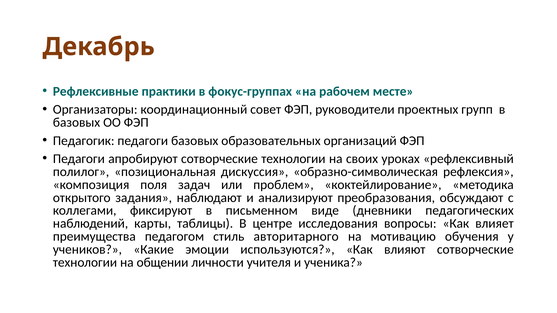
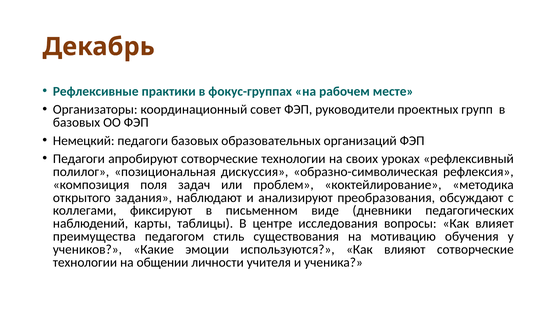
Педагогик: Педагогик -> Немецкий (84, 141)
авторитарного: авторитарного -> существования (296, 237)
